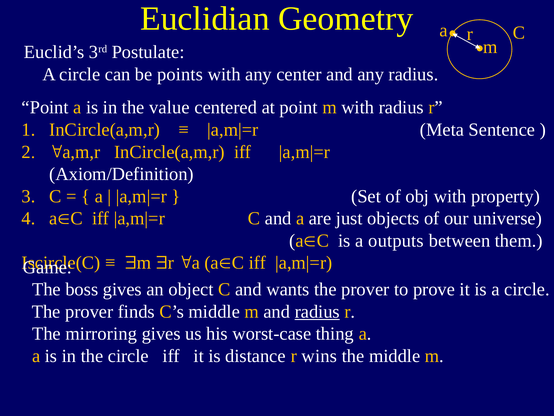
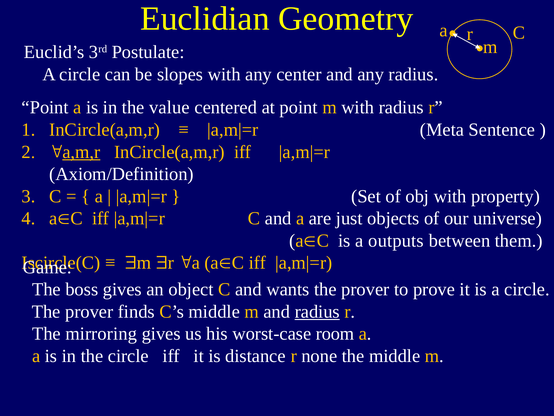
points: points -> slopes (180, 74)
a,m,r underline: none -> present (81, 152)
thing: thing -> room (335, 333)
wins: wins -> none (319, 356)
